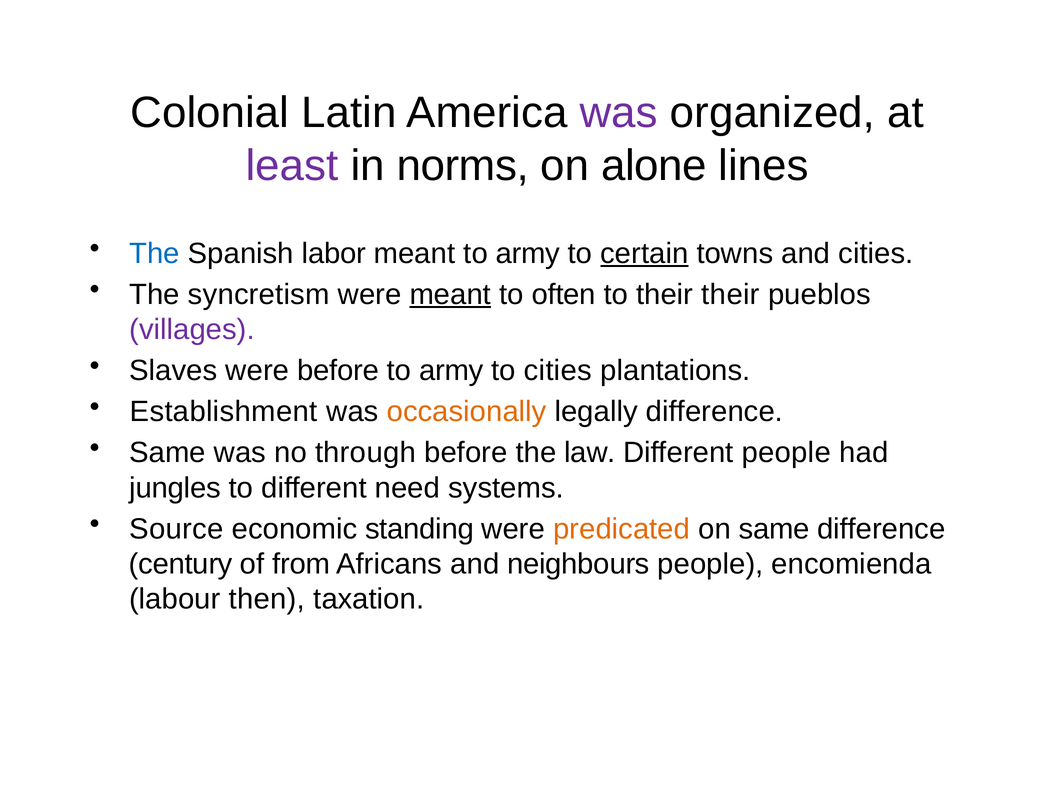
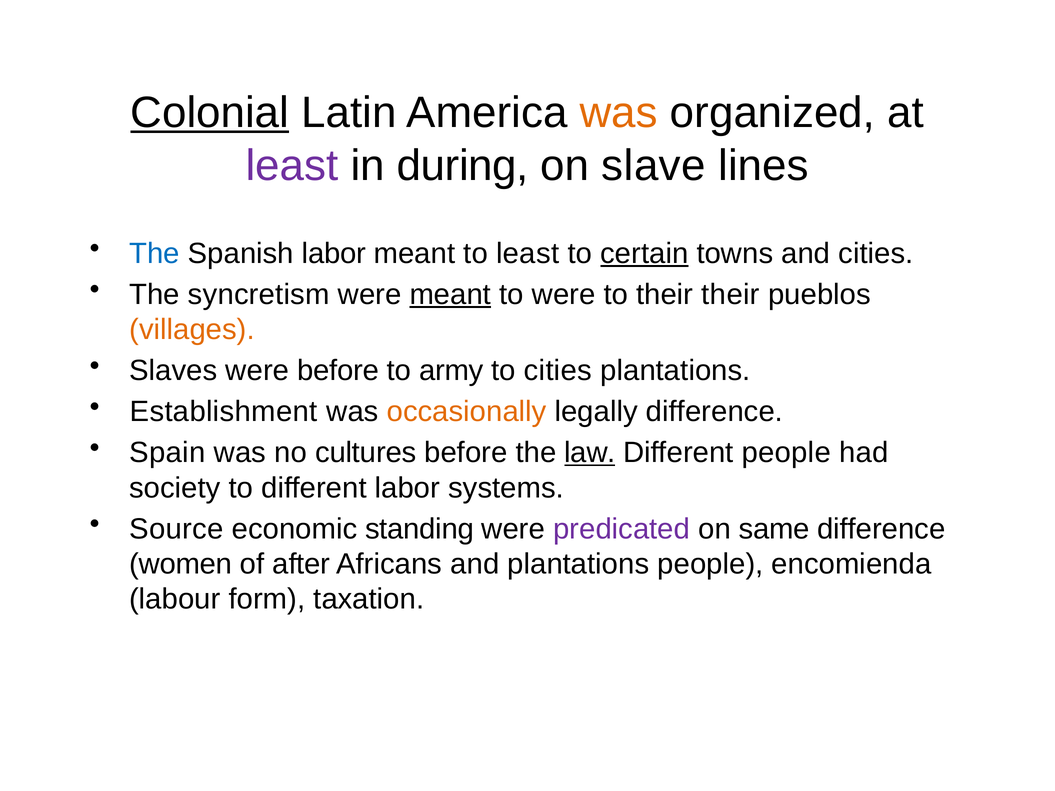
Colonial underline: none -> present (210, 113)
was colour: purple -> orange (619, 113)
norms: norms -> during (463, 166)
alone: alone -> slave (654, 166)
meant to army: army -> least (528, 253)
to often: often -> were (564, 295)
villages colour: purple -> orange (192, 330)
Same: Same -> Spain (167, 453)
through: through -> cultures (366, 453)
law underline: none -> present (590, 453)
jungles: jungles -> society (175, 488)
different need: need -> labor (407, 488)
predicated colour: orange -> purple (622, 529)
century: century -> women (181, 564)
from: from -> after (301, 564)
and neighbours: neighbours -> plantations (578, 564)
then: then -> form (267, 599)
